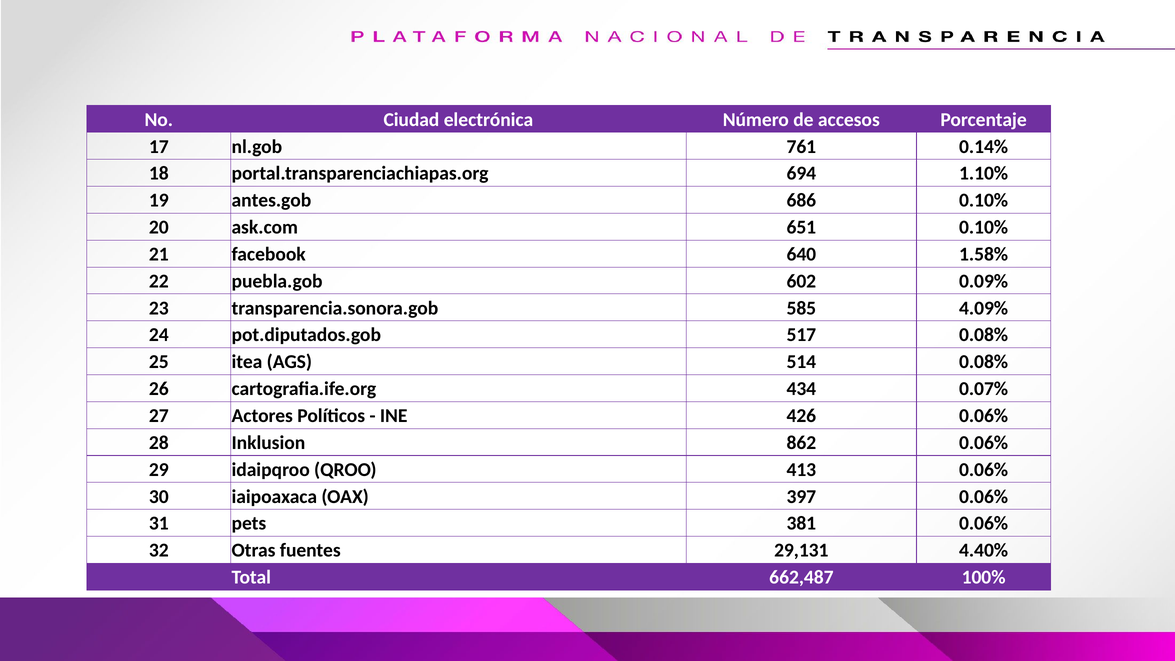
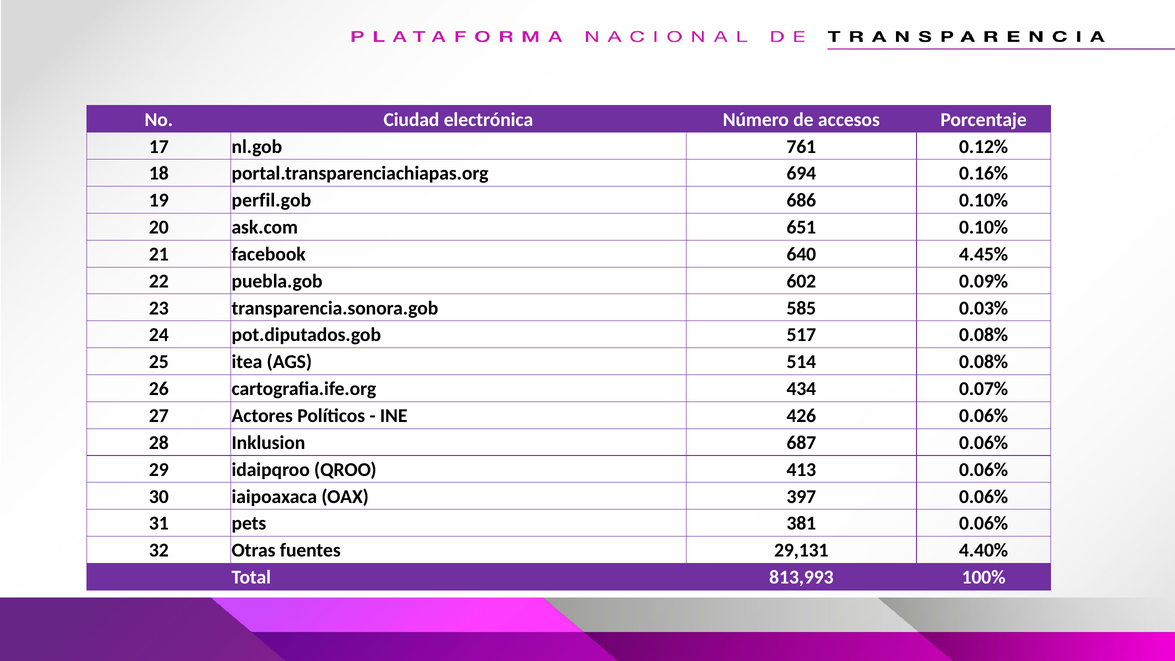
0.14%: 0.14% -> 0.12% (984, 147)
1.10%: 1.10% -> 0.16% (984, 173)
antes.gob: antes.gob -> perfil.gob (271, 200)
1.58%: 1.58% -> 4.45% (984, 254)
4.09%: 4.09% -> 0.03% (984, 308)
862: 862 -> 687 (801, 443)
662,487: 662,487 -> 813,993 (801, 577)
